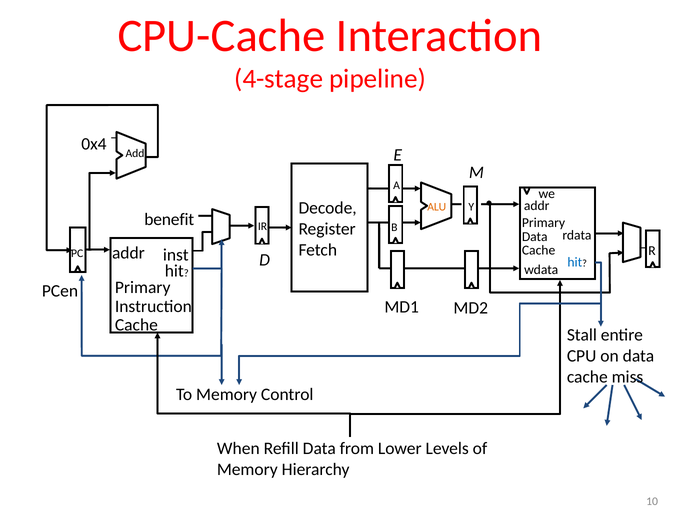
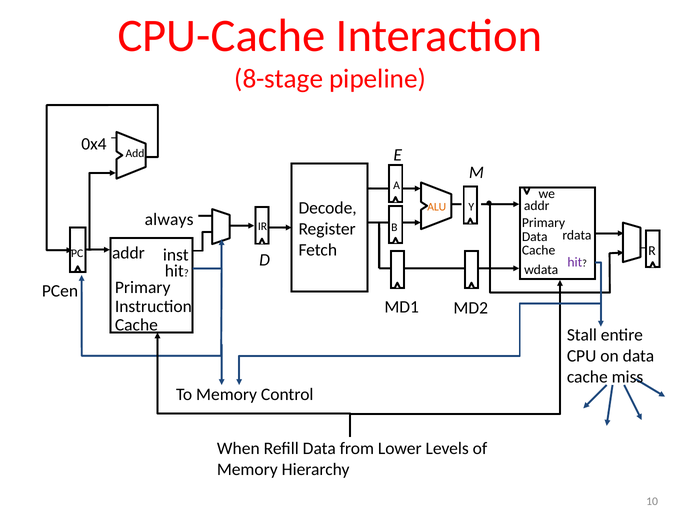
4-stage: 4-stage -> 8-stage (279, 79)
benefit: benefit -> always (169, 219)
hit colour: blue -> purple (575, 262)
